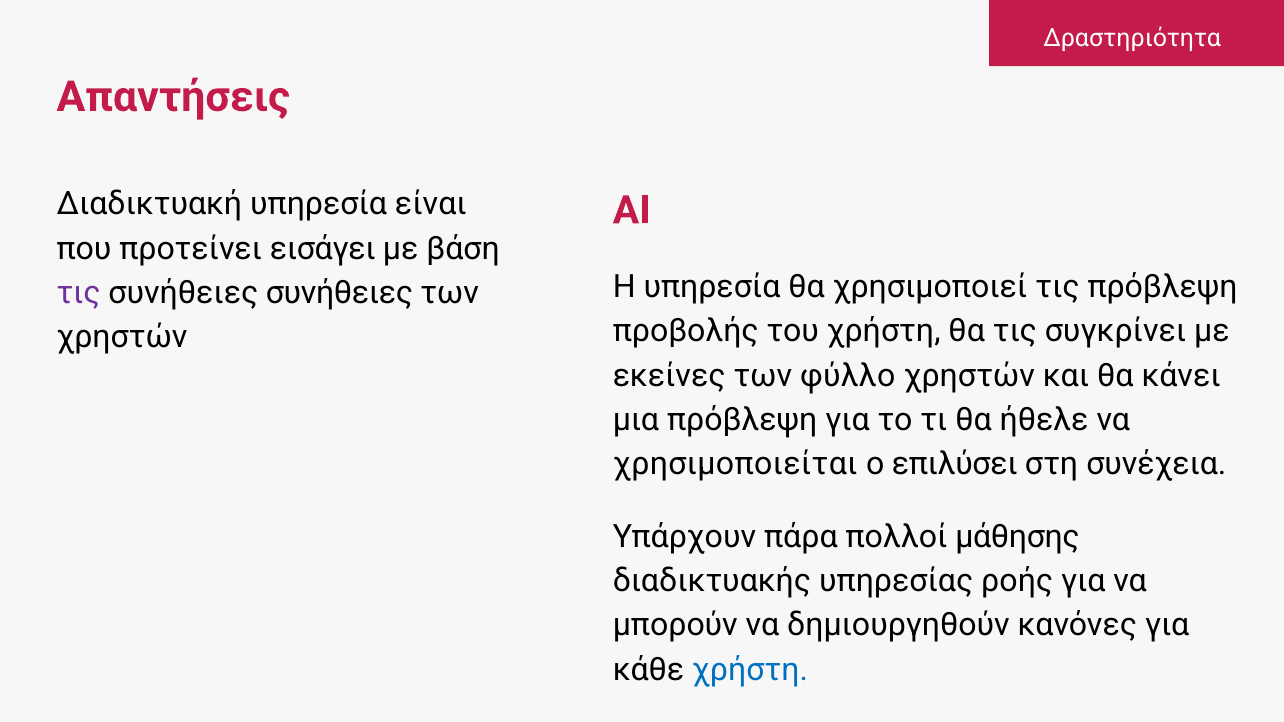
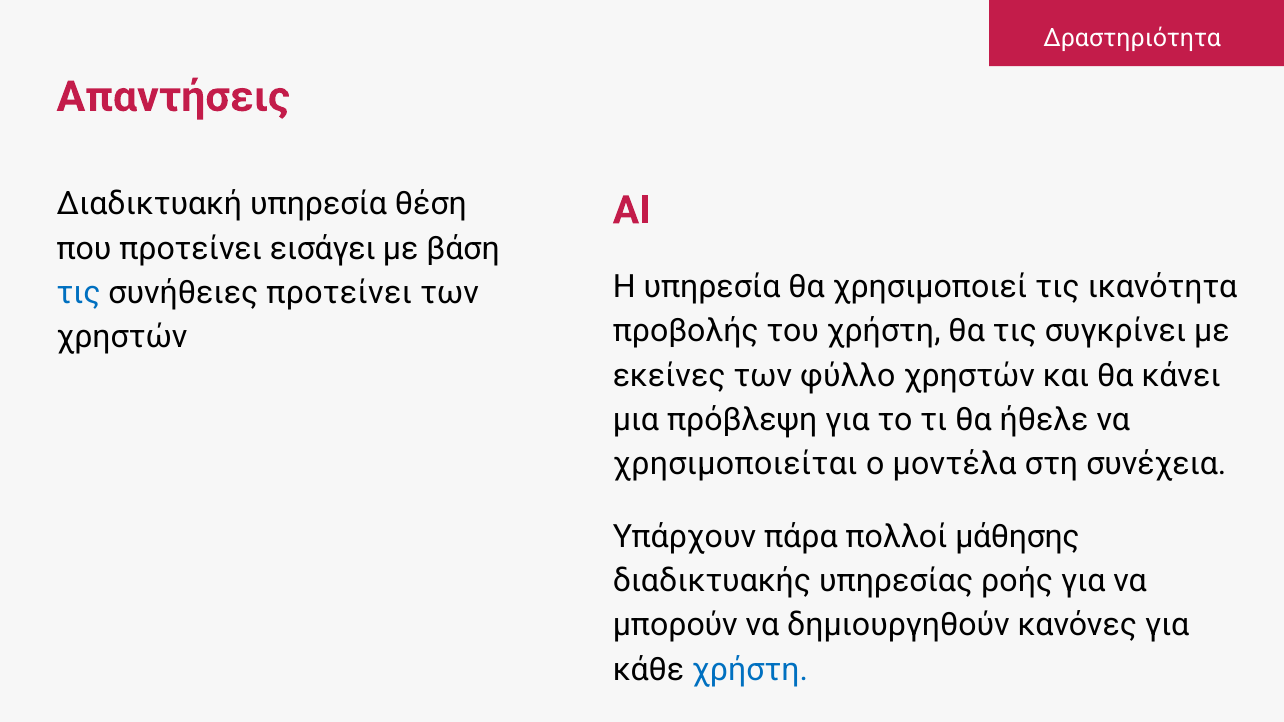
είναι: είναι -> θέση (431, 204)
τις πρόβλεψη: πρόβλεψη -> ικανότητα (1162, 287)
τις colour: purple -> blue (79, 293)
συνήθειες συνήθειες: συνήθειες -> προτείνει (339, 293)
επιλύσει: επιλύσει -> μοντέλα (955, 464)
